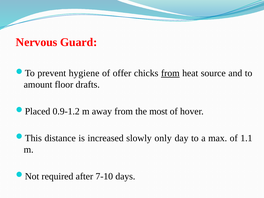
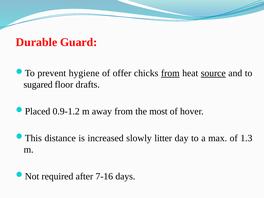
Nervous: Nervous -> Durable (37, 42)
source underline: none -> present (213, 73)
amount: amount -> sugared (38, 85)
only: only -> litter (163, 138)
1.1: 1.1 -> 1.3 (246, 138)
7-10: 7-10 -> 7-16 (104, 176)
